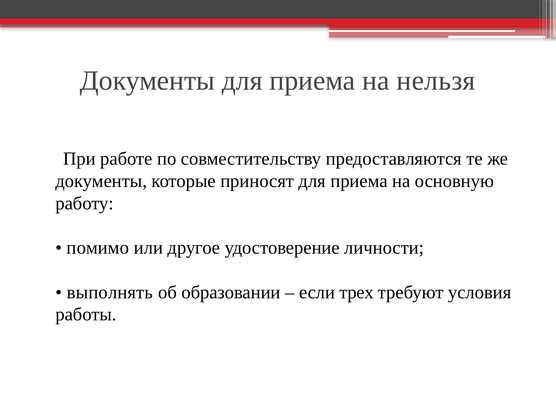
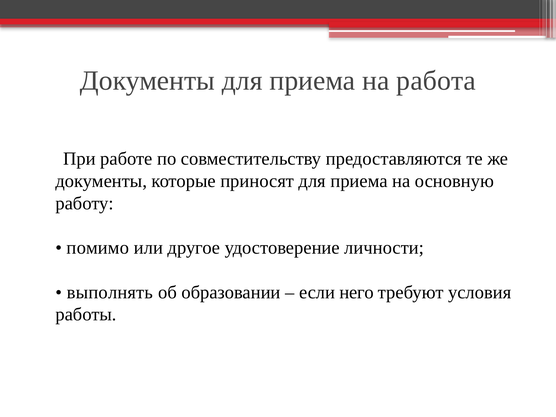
нельзя: нельзя -> работа (436, 81)
трех: трех -> него (357, 292)
